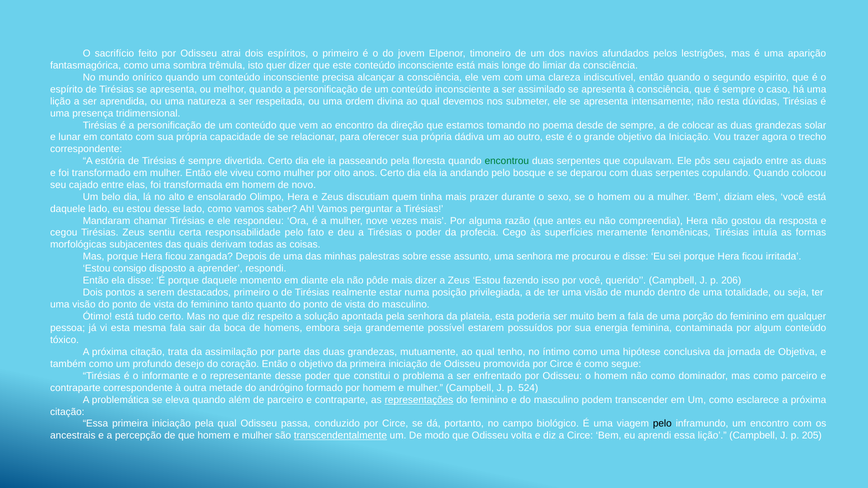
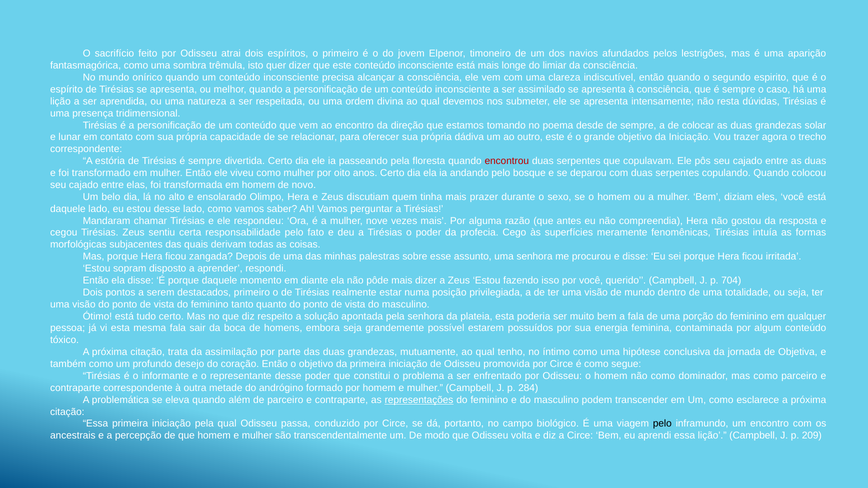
encontrou colour: green -> red (507, 161)
consigo: consigo -> sopram (130, 269)
206: 206 -> 704 (731, 281)
524: 524 -> 284 (528, 388)
transcendentalmente underline: present -> none (340, 436)
205: 205 -> 209 (812, 436)
